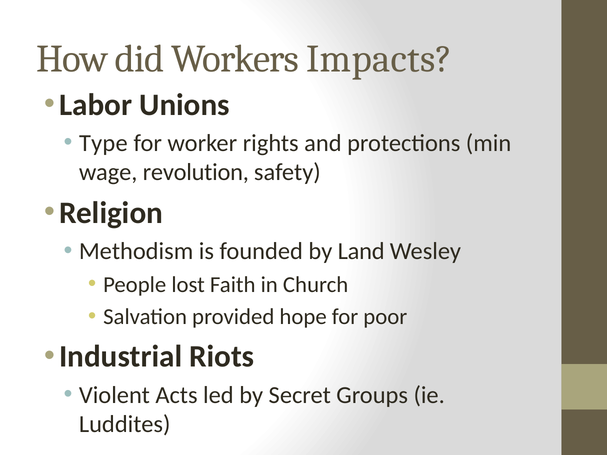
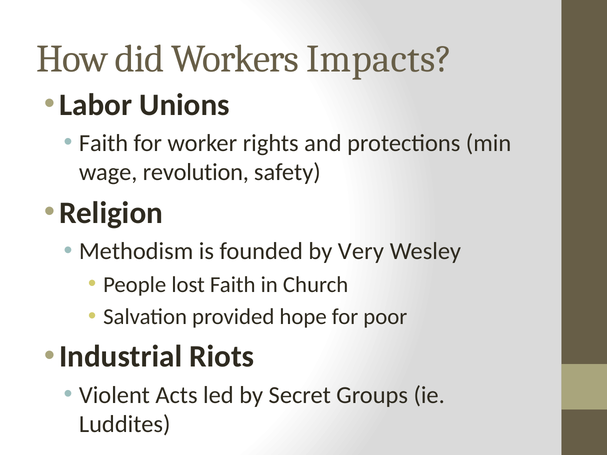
Type: Type -> Faith (104, 143)
Land: Land -> Very (361, 251)
